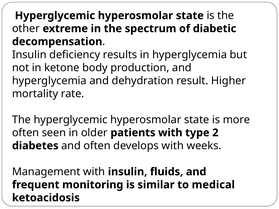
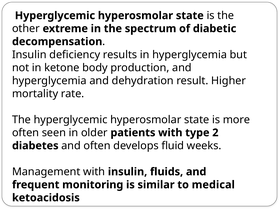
develops with: with -> fluid (173, 146)
